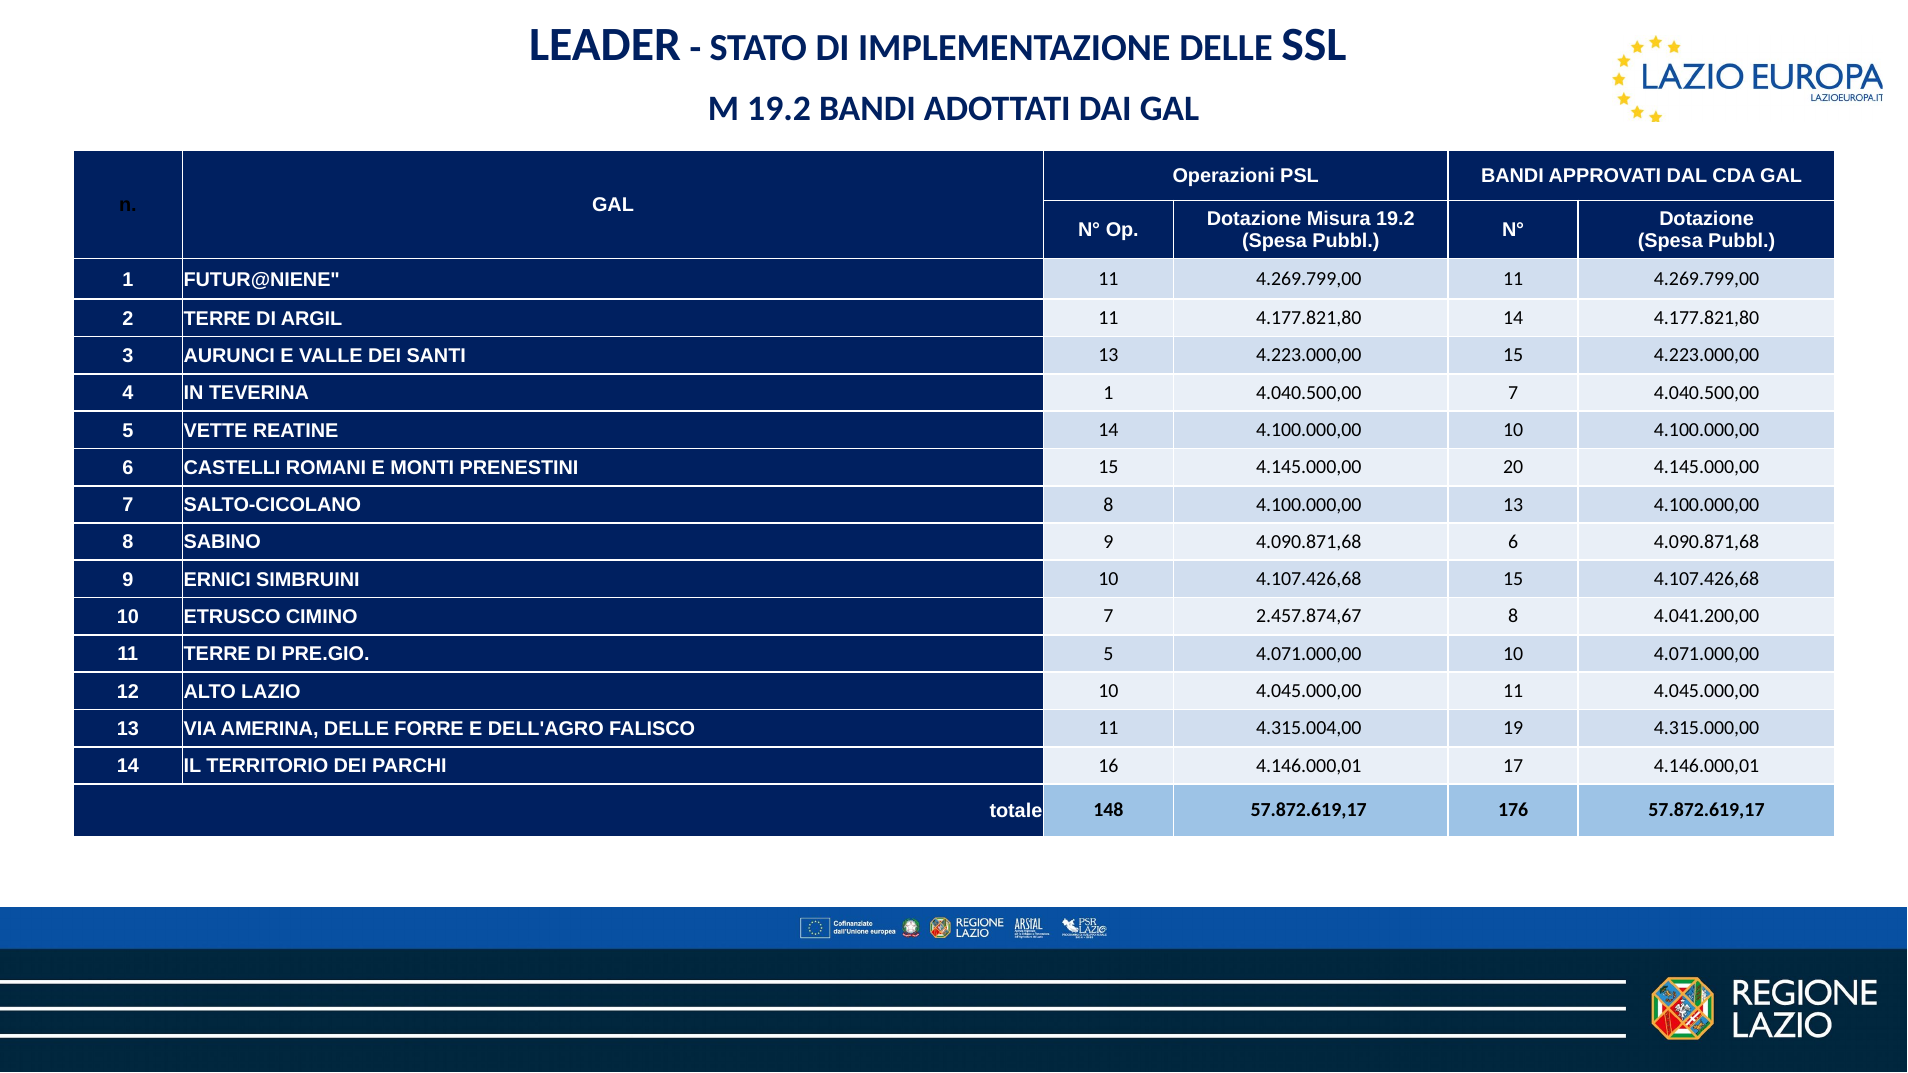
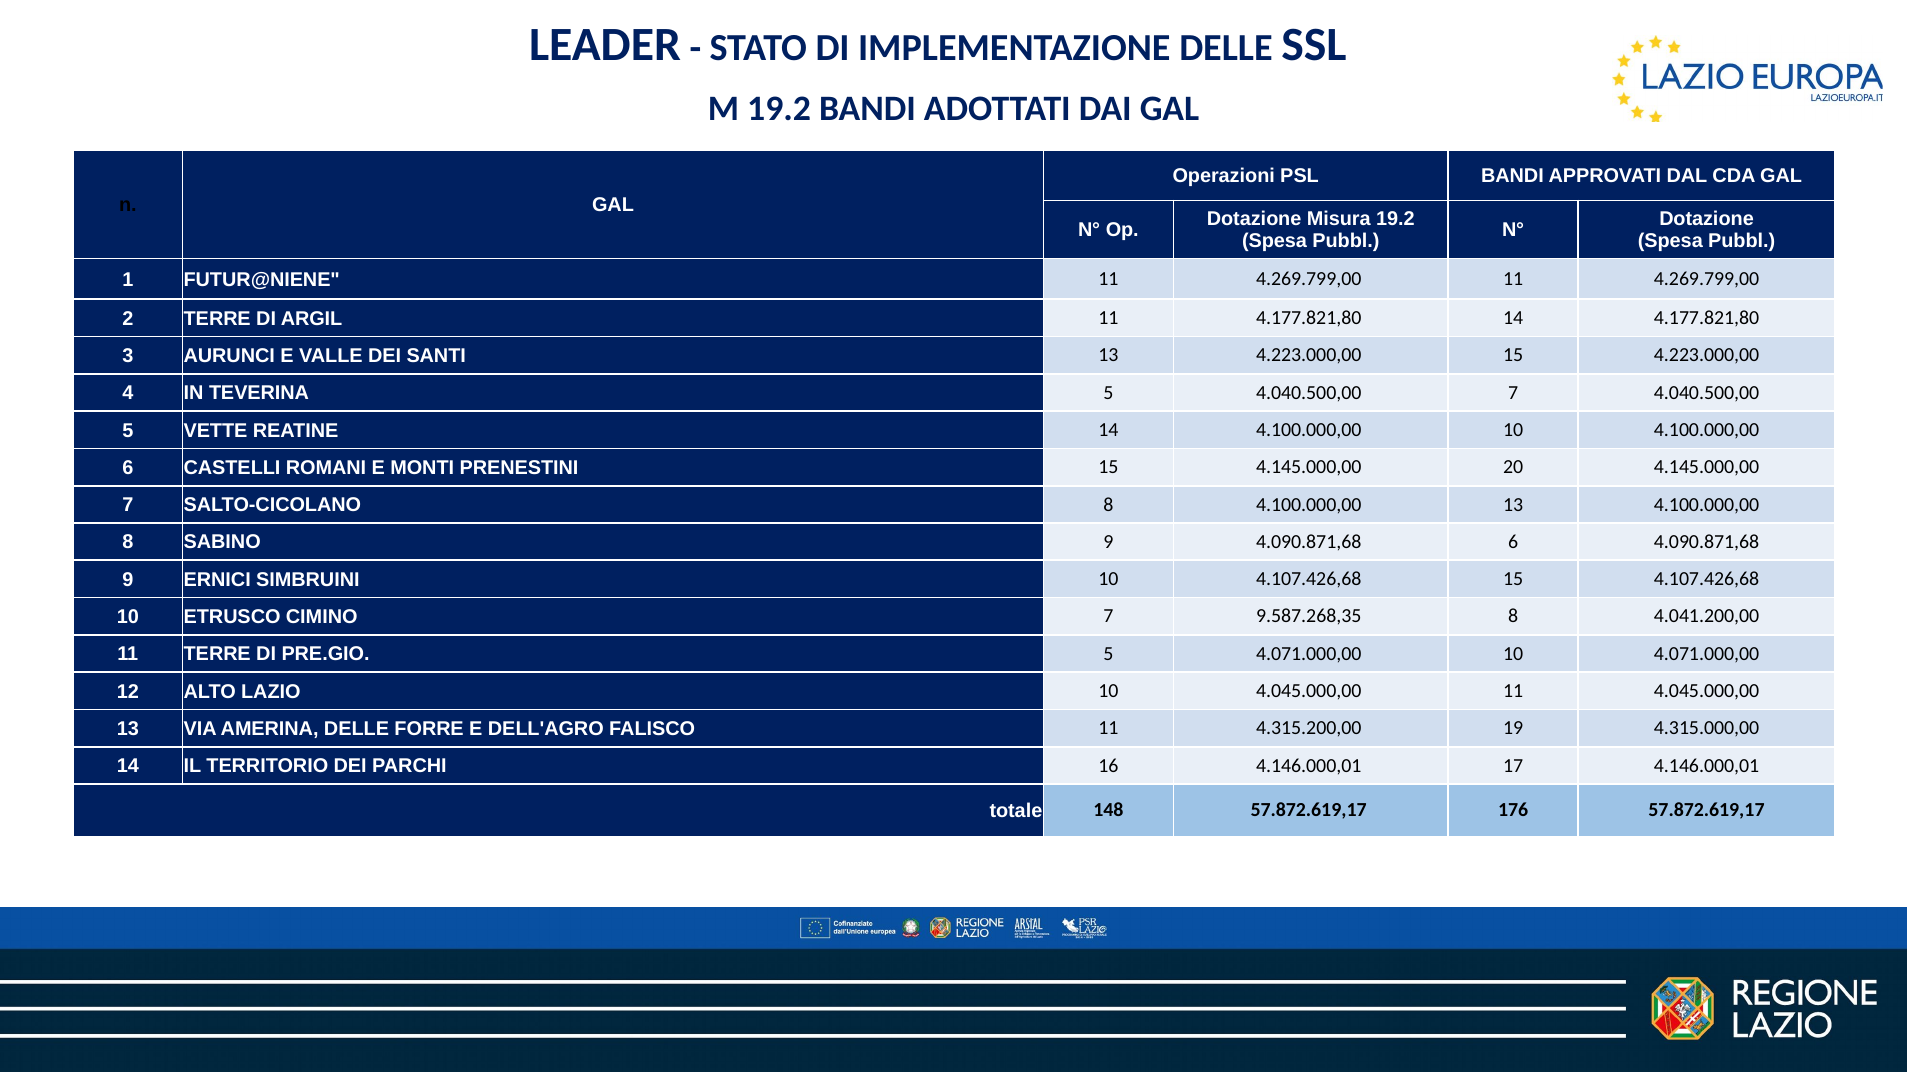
TEVERINA 1: 1 -> 5 (1108, 393)
2.457.874,67: 2.457.874,67 -> 9.587.268,35 (1309, 617)
4.315.004,00: 4.315.004,00 -> 4.315.200,00 (1309, 728)
